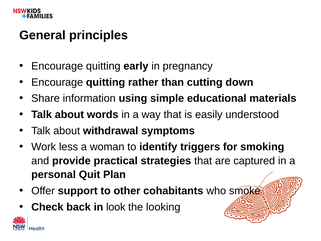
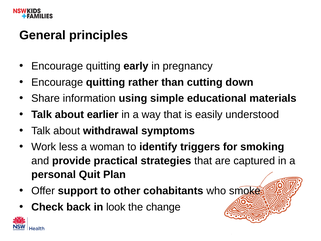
words: words -> earlier (103, 114)
looking: looking -> change (163, 207)
